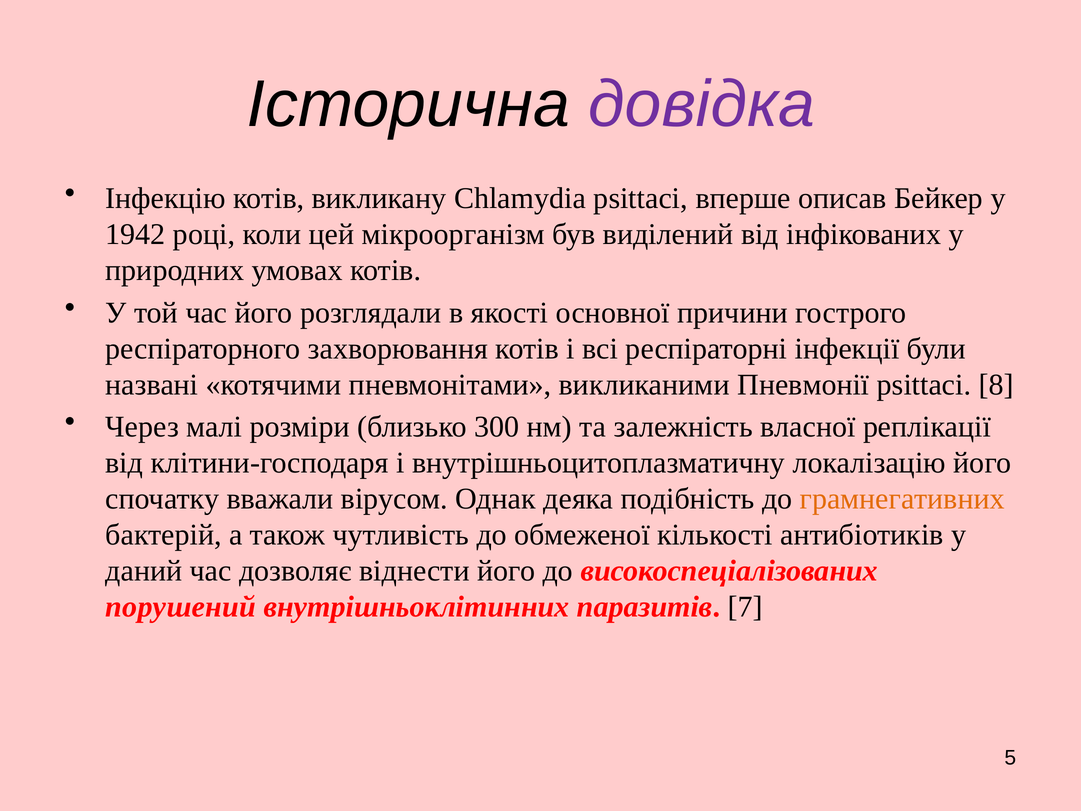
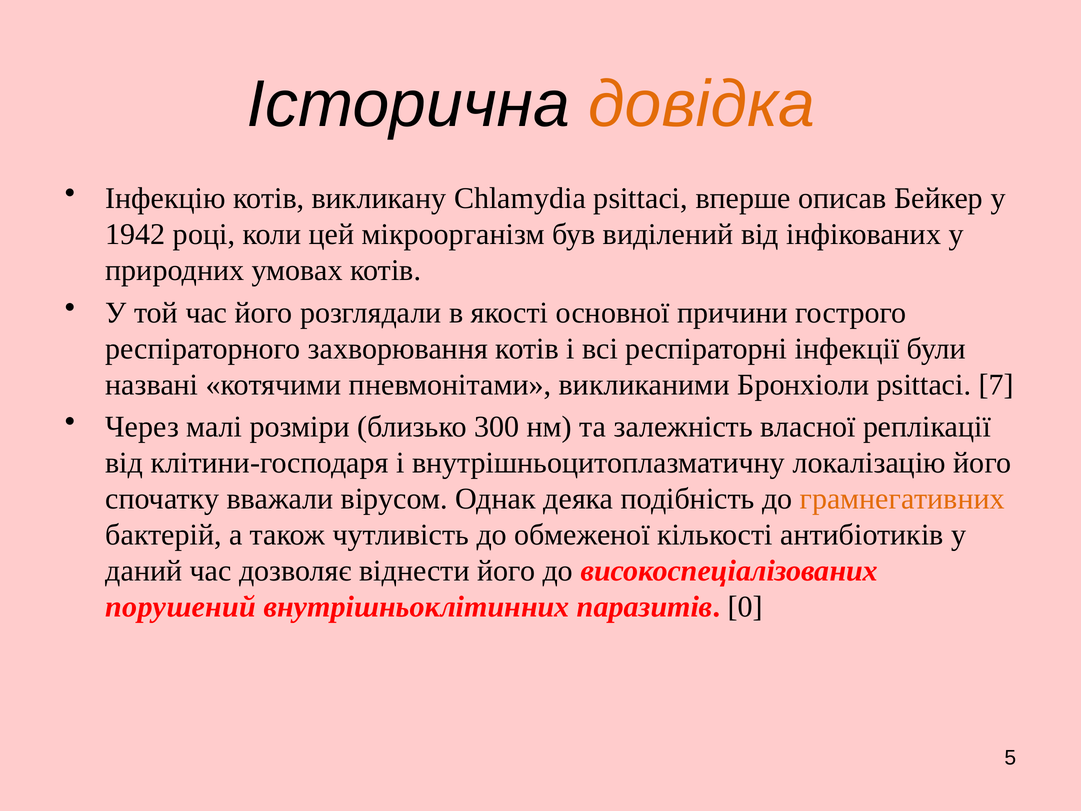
довідка colour: purple -> orange (702, 105)
Пневмонії: Пневмонії -> Бронхіоли (803, 385)
8: 8 -> 7 (996, 385)
7: 7 -> 0 (745, 607)
